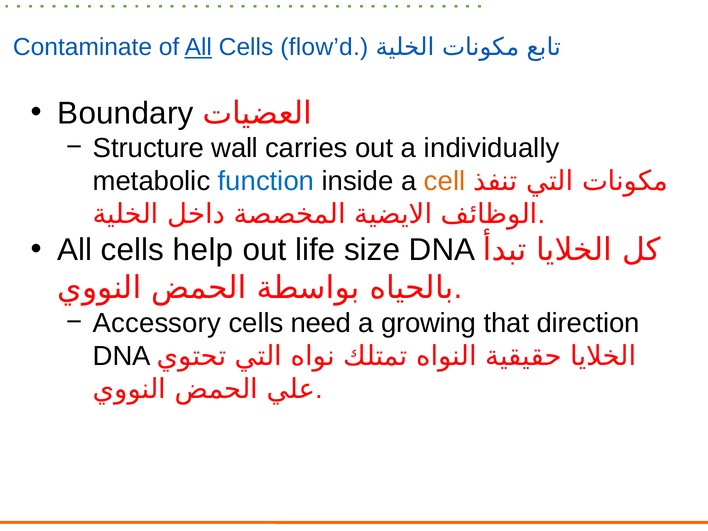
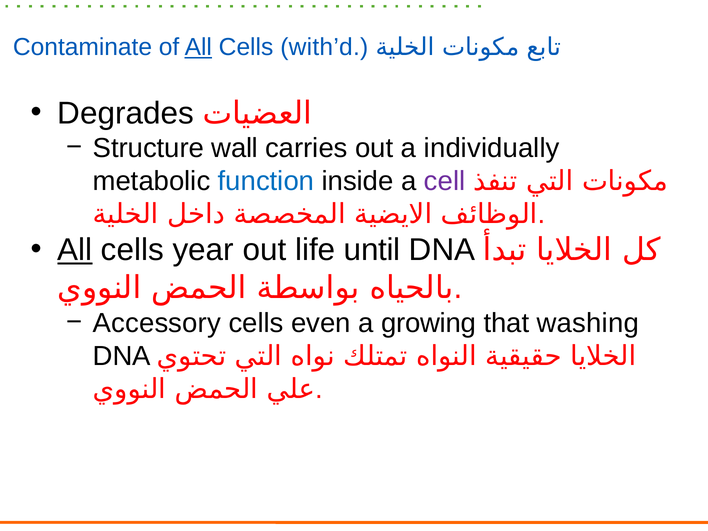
flow’d: flow’d -> with’d (324, 47)
Boundary: Boundary -> Degrades (126, 113)
cell colour: orange -> purple (445, 181)
All underline: none -> present (75, 250)
help: help -> year (203, 250)
size: size -> until (372, 250)
need: need -> even (321, 323)
direction: direction -> washing (588, 323)
